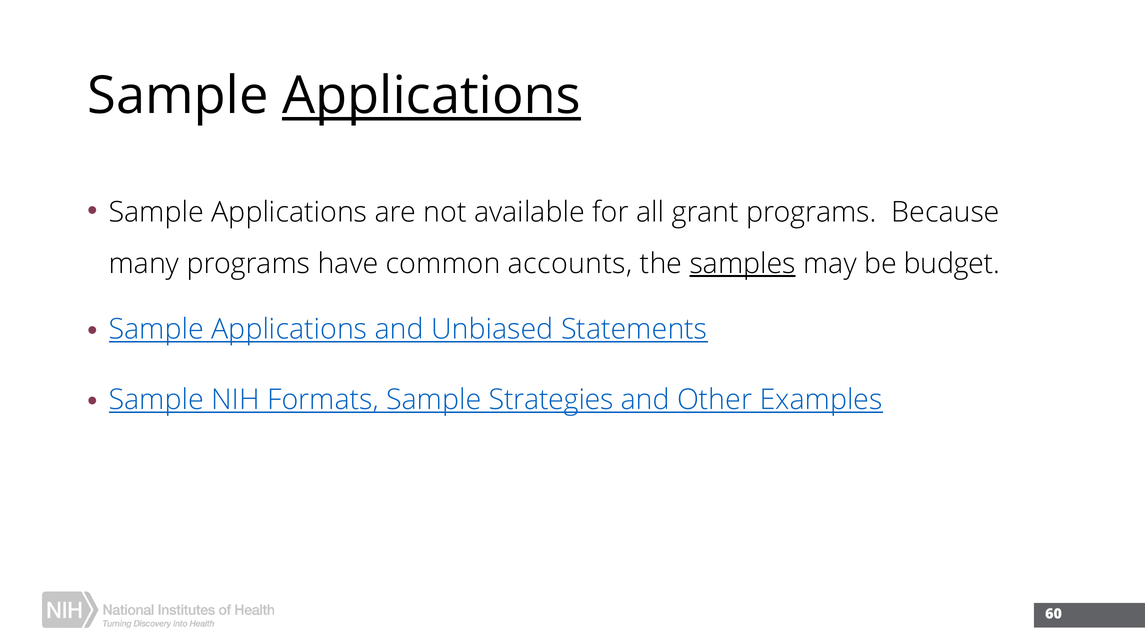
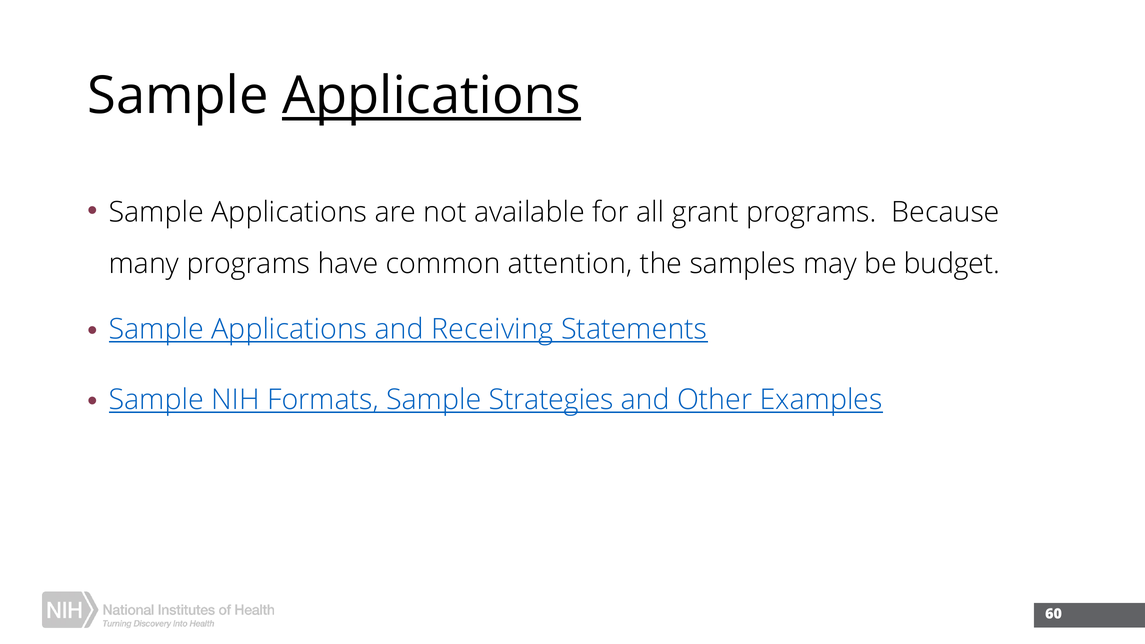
accounts: accounts -> attention (570, 264)
samples underline: present -> none (743, 264)
Unbiased: Unbiased -> Receiving (492, 329)
